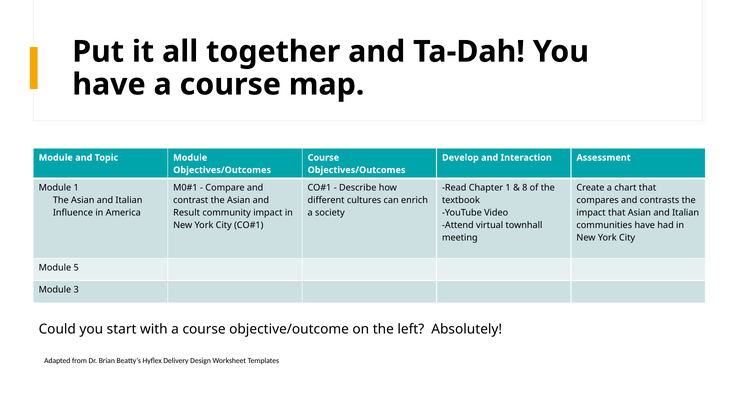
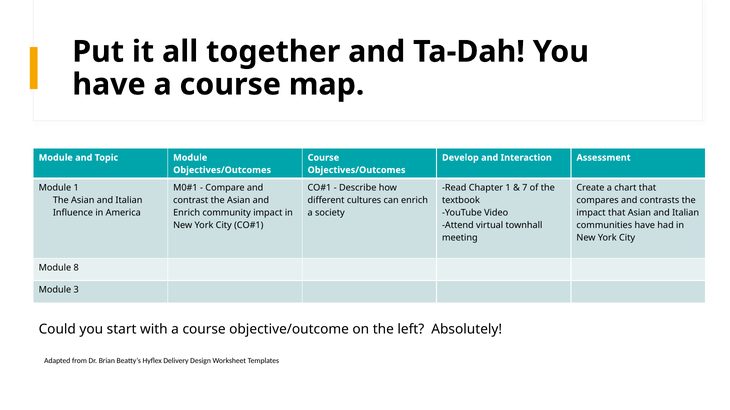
8: 8 -> 7 (525, 188)
Result: Result -> Enrich (187, 213)
5: 5 -> 8 (76, 268)
